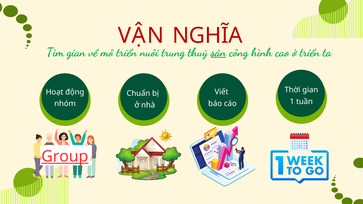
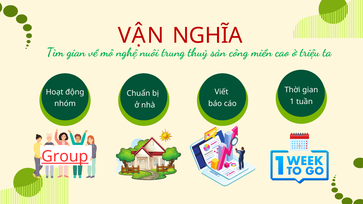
mô triển: triển -> nghệ (127, 52)
sản underline: present -> none (218, 52)
hình: hình -> miền (262, 52)
ở triển: triển -> triệu (310, 52)
